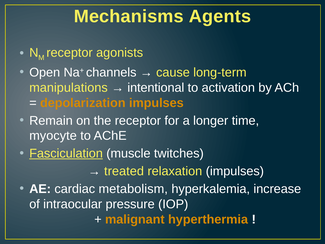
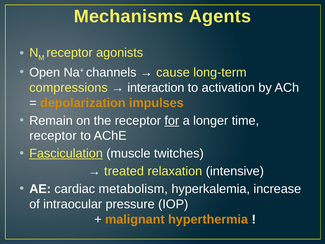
manipulations: manipulations -> compressions (68, 88)
intentional: intentional -> interaction (156, 88)
for underline: none -> present (172, 120)
myocyte: myocyte -> receptor (53, 136)
relaxation impulses: impulses -> intensive (235, 171)
